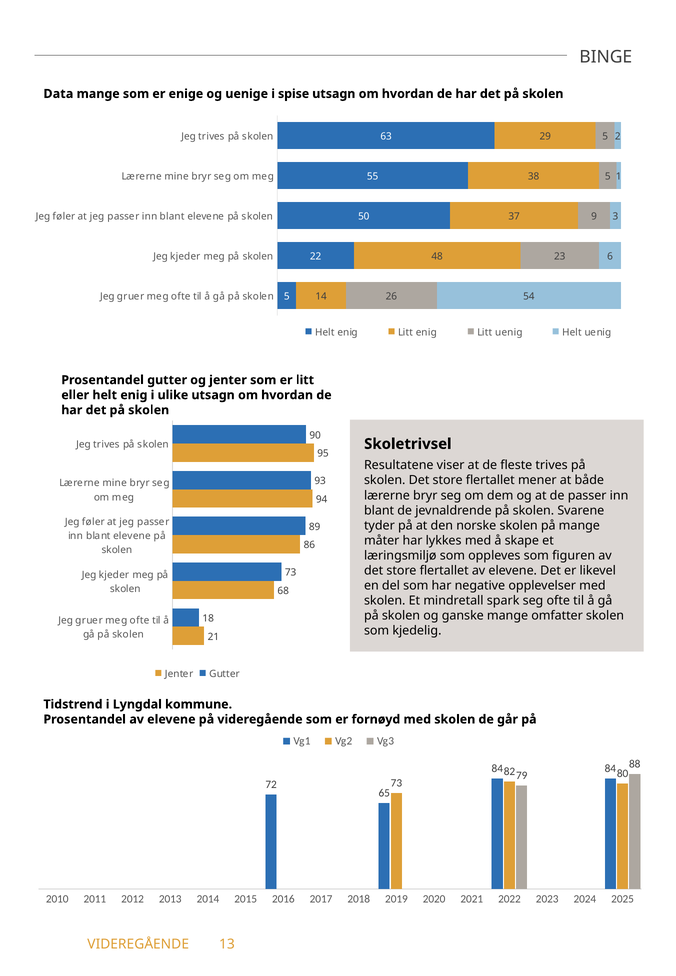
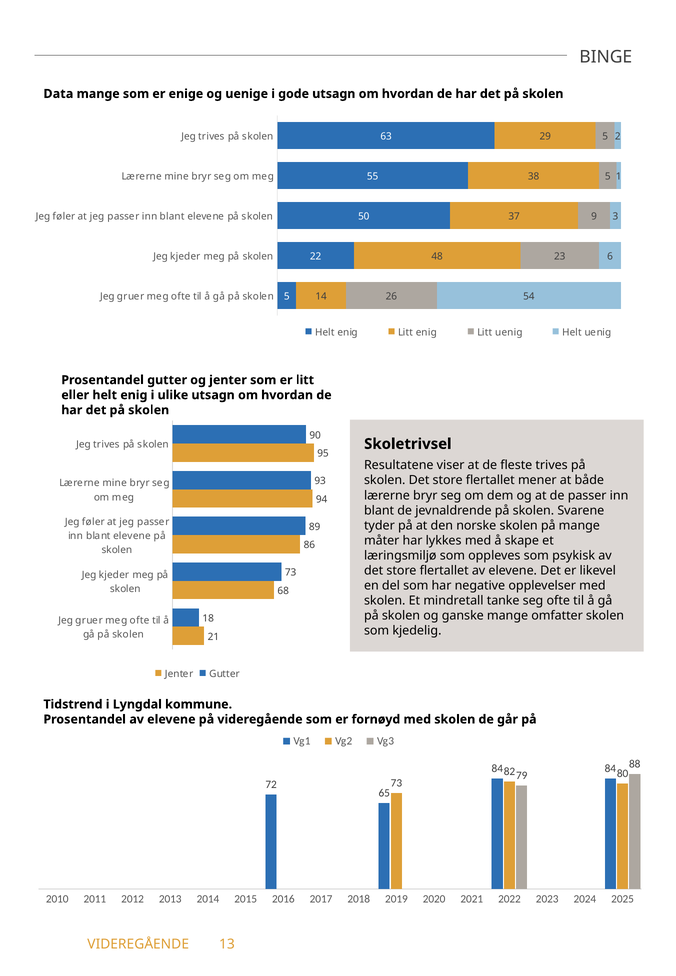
spise: spise -> gode (294, 94)
figuren: figuren -> psykisk (574, 556)
spark: spark -> tanke (503, 601)
